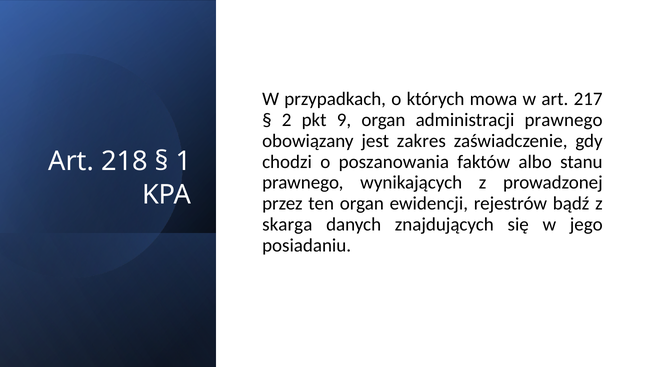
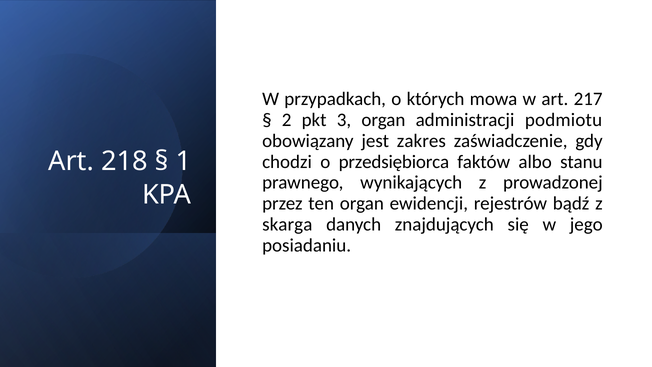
9: 9 -> 3 (344, 120)
administracji prawnego: prawnego -> podmiotu (564, 120)
poszanowania: poszanowania -> przedsiębiorca (394, 162)
